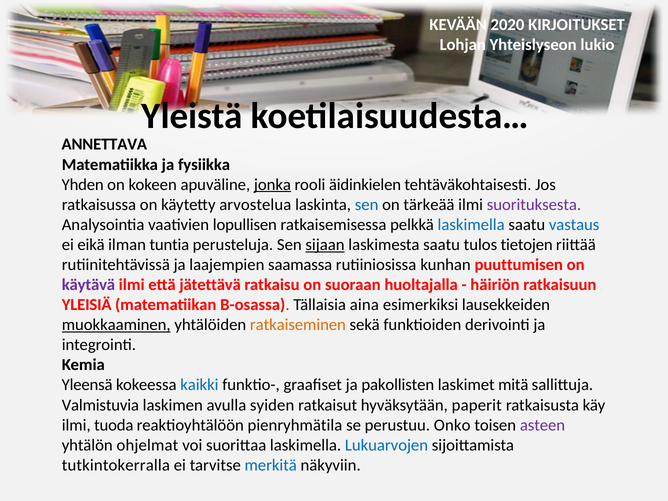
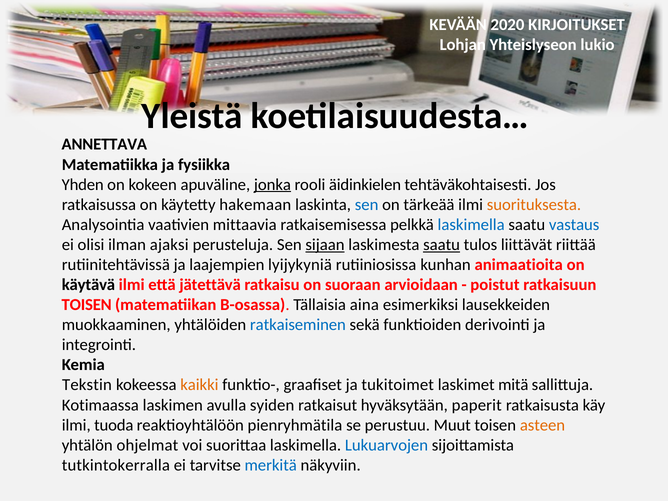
arvostelua: arvostelua -> hakemaan (255, 205)
suorituksesta colour: purple -> orange (534, 205)
lopullisen: lopullisen -> mittaavia (245, 225)
eikä: eikä -> olisi (91, 245)
tuntia: tuntia -> ajaksi (169, 245)
saatu underline: none -> present (442, 245)
tietojen: tietojen -> liittävät (527, 245)
saamassa: saamassa -> lyijykyniä (300, 265)
puuttumisen: puuttumisen -> animaatioita (519, 265)
käytävä colour: purple -> black (88, 285)
huoltajalla: huoltajalla -> arvioidaan (421, 285)
häiriön: häiriön -> poistut (495, 285)
YLEISIÄ: YLEISIÄ -> TOISEN (87, 305)
muokkaaminen underline: present -> none (116, 325)
ratkaiseminen colour: orange -> blue (298, 325)
Yleensä: Yleensä -> Tekstin (87, 385)
kaikki colour: blue -> orange (199, 385)
pakollisten: pakollisten -> tukitoimet (398, 385)
Valmistuvia: Valmistuvia -> Kotimaassa (100, 405)
Onko: Onko -> Muut (452, 425)
asteen colour: purple -> orange (542, 425)
